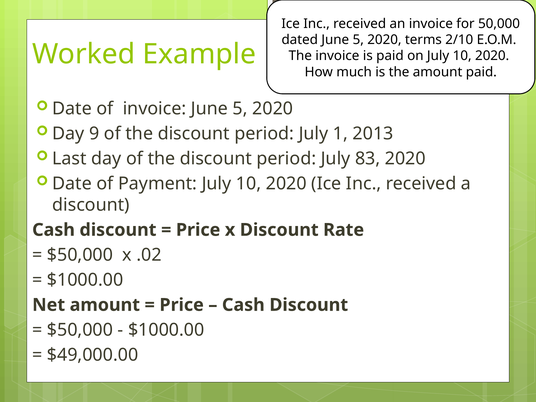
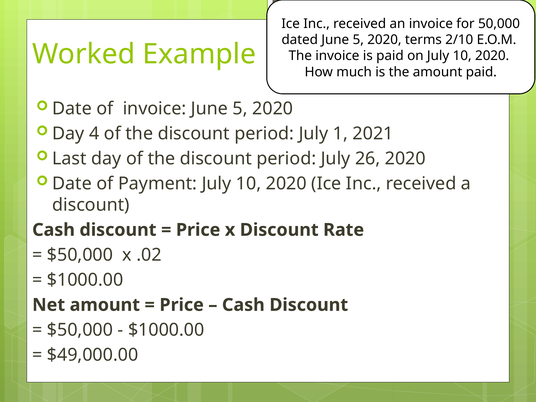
9: 9 -> 4 (94, 133)
2013: 2013 -> 2021 (373, 133)
83: 83 -> 26 (368, 158)
